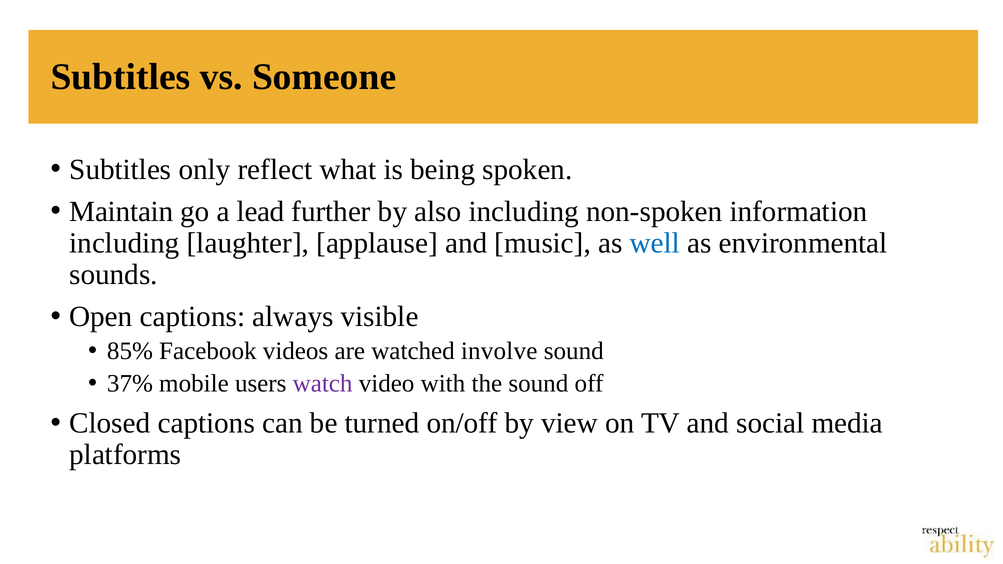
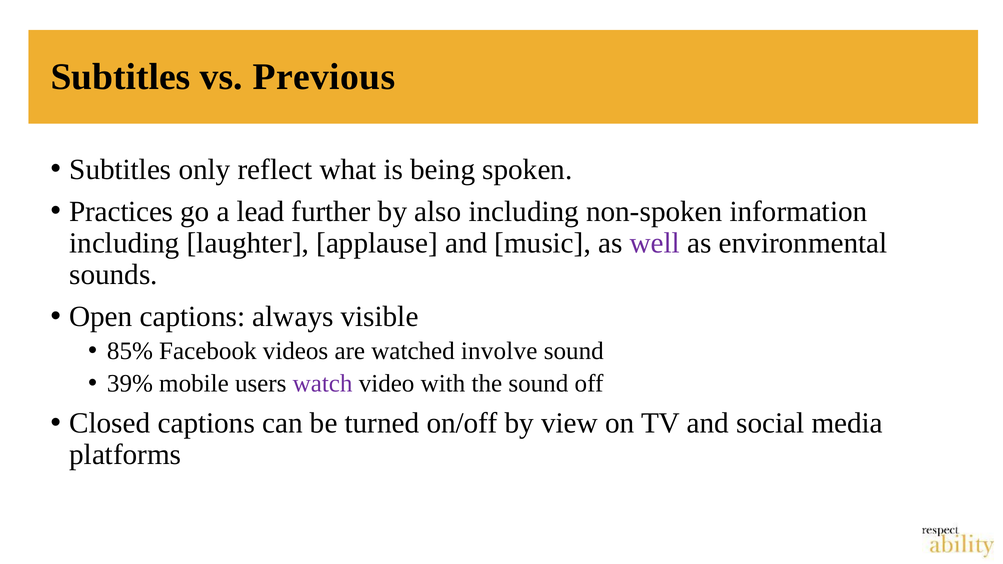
Someone: Someone -> Previous (324, 77)
Maintain: Maintain -> Practices (121, 212)
well colour: blue -> purple (655, 243)
37%: 37% -> 39% (130, 383)
